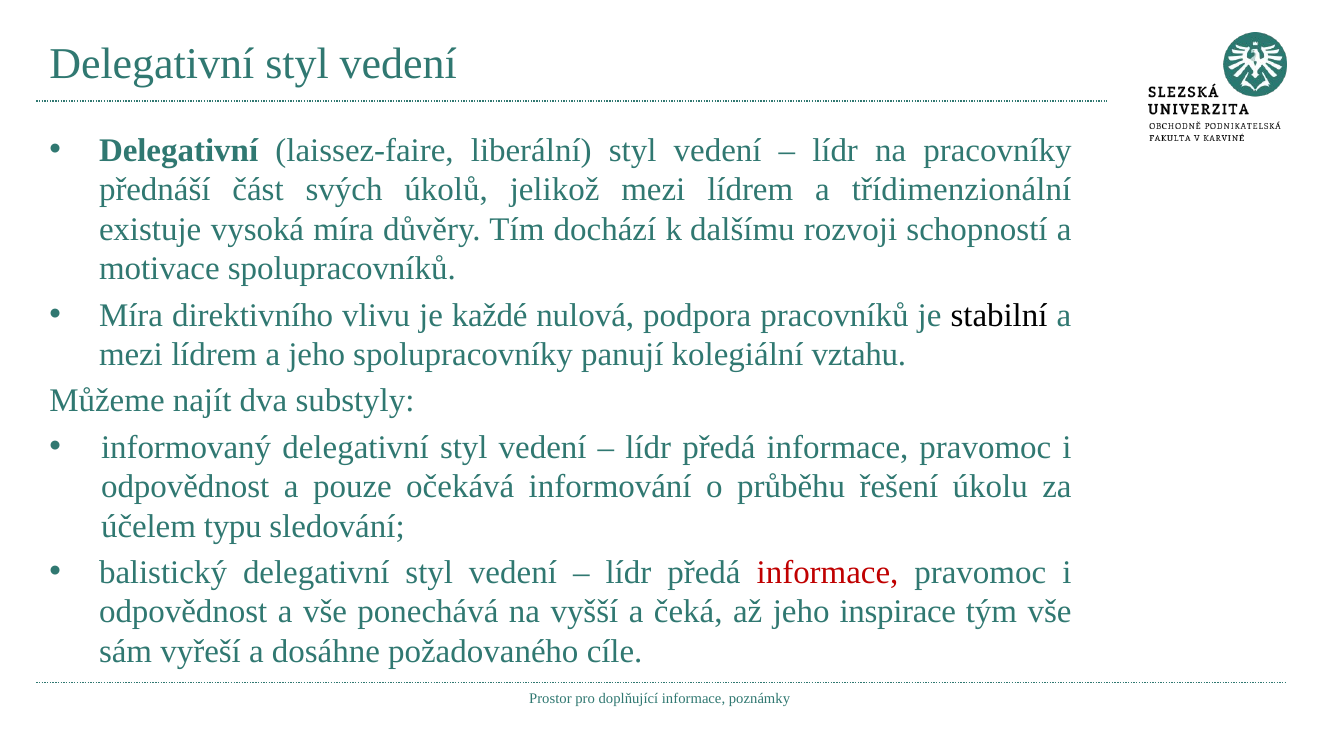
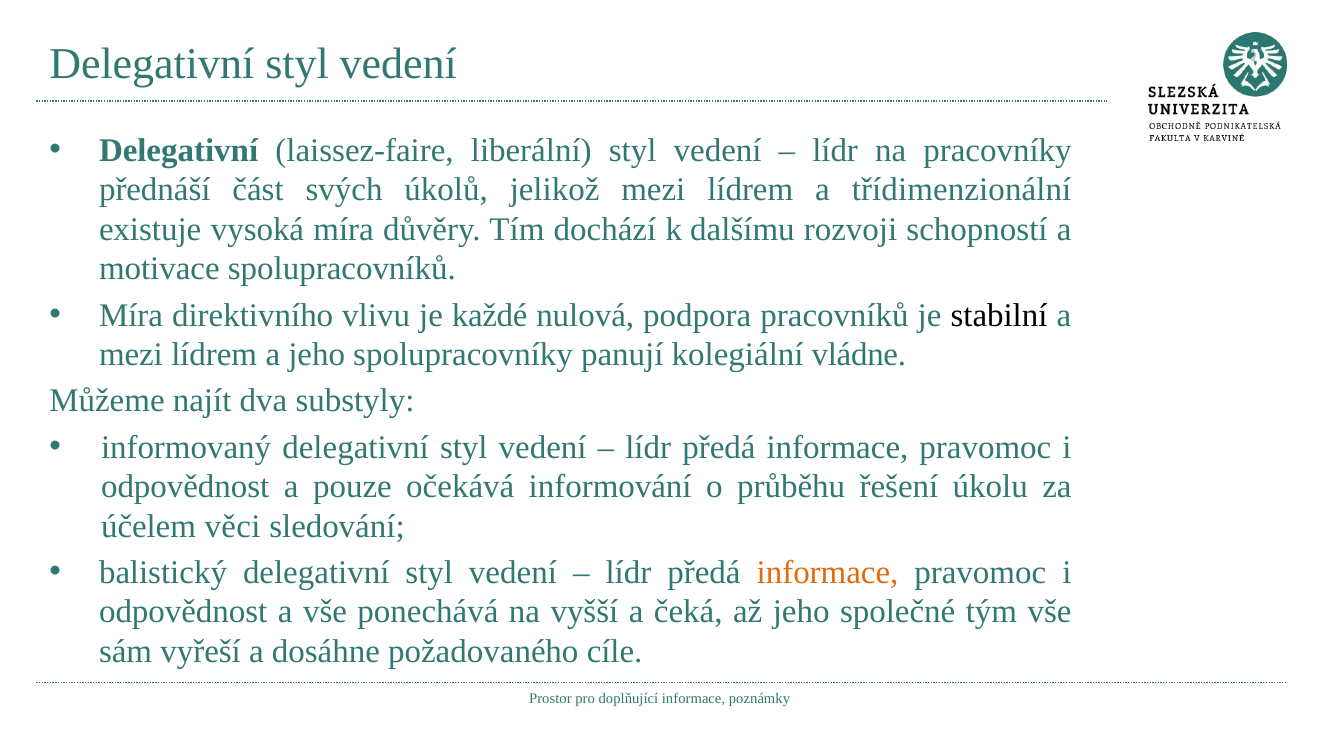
vztahu: vztahu -> vládne (859, 355)
typu: typu -> věci (232, 527)
informace colour: red -> orange (828, 573)
inspirace: inspirace -> společné (898, 612)
